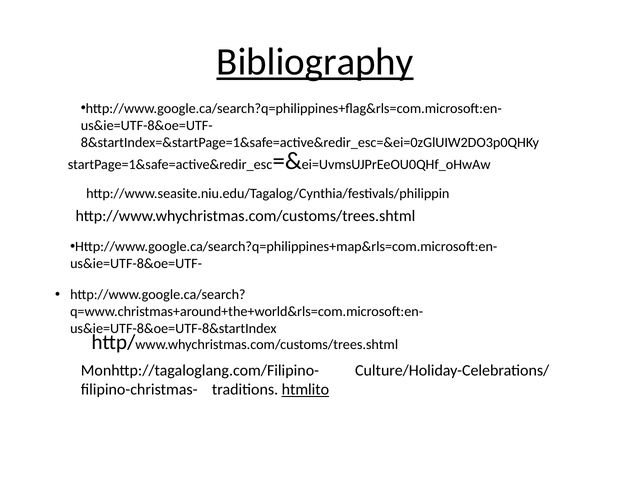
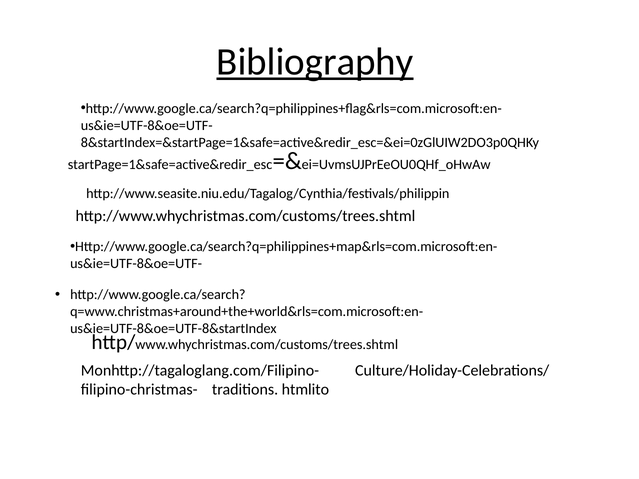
htmlito underline: present -> none (305, 390)
